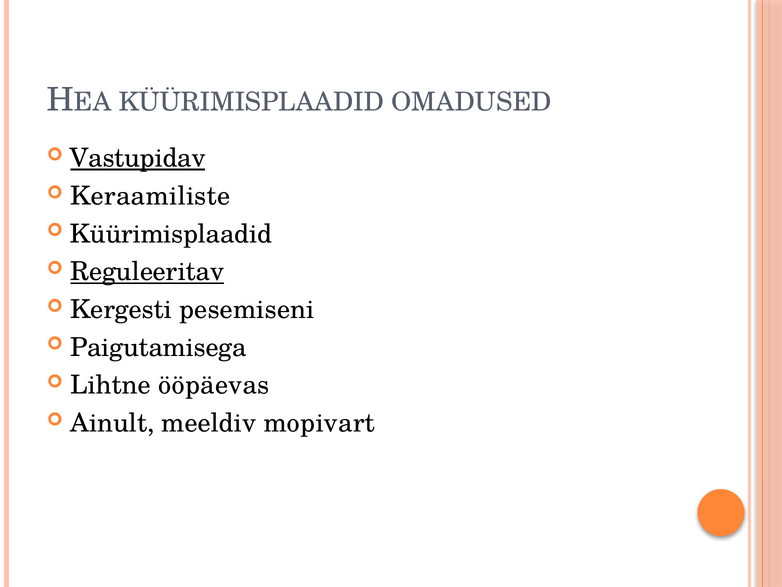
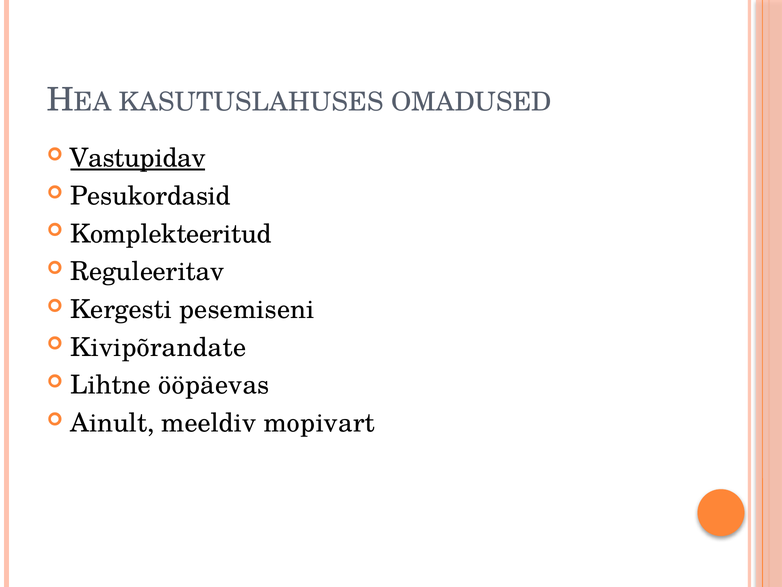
KÜÜRIMISPLAADID: KÜÜRIMISPLAADID -> KASUTUSLAHUSES (251, 102)
Keraamiliste: Keraamiliste -> Pesukordasid (151, 196)
Küürimisplaadid: Küürimisplaadid -> Komplekteeritud (171, 234)
Reguleeritav underline: present -> none (147, 272)
Paigutamisega: Paigutamisega -> Kivipõrandate (158, 347)
